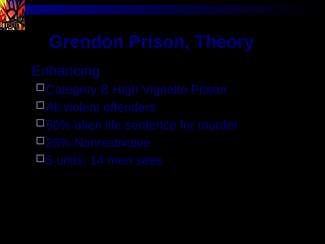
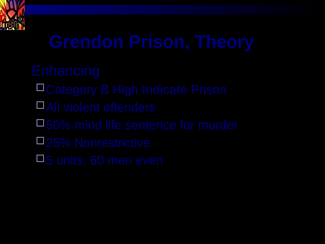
Vignette: Vignette -> Indicate (165, 90)
alien: alien -> mind (88, 125)
14: 14 -> 60 (97, 160)
sees: sees -> even (149, 160)
